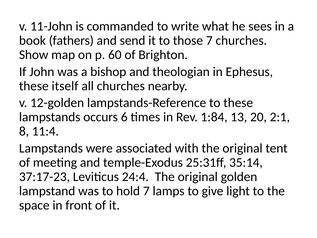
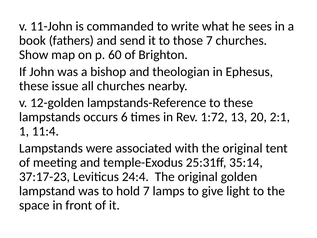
itself: itself -> issue (65, 86)
1:84: 1:84 -> 1:72 (214, 117)
8: 8 -> 1 (24, 131)
